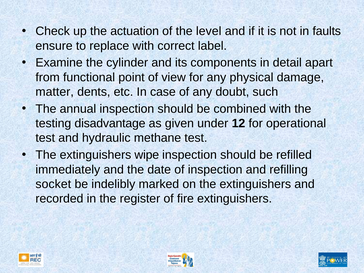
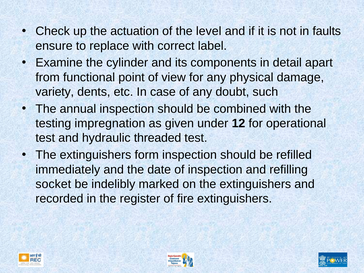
matter: matter -> variety (55, 92)
disadvantage: disadvantage -> impregnation (110, 123)
methane: methane -> threaded (158, 138)
wipe: wipe -> form (147, 155)
